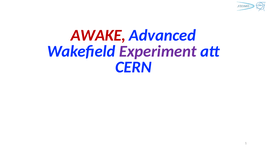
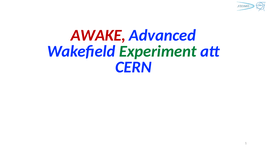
Experiment colour: purple -> green (158, 51)
